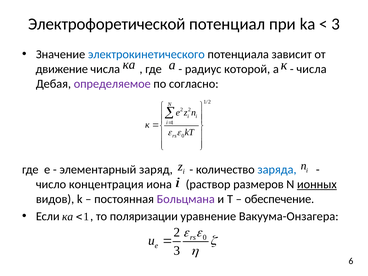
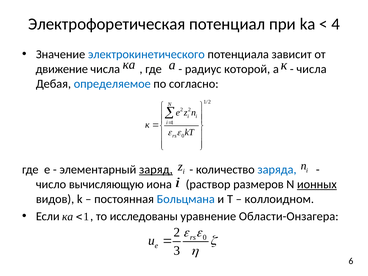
Электрофоретической: Электрофоретической -> Электрофоретическая (107, 24)
3: 3 -> 4 (336, 24)
определяемое colour: purple -> blue (112, 84)
заряд underline: none -> present (156, 170)
концентрация: концентрация -> вычисляющую (106, 184)
Больцмана colour: purple -> blue (186, 199)
обеспечение: обеспечение -> коллоидном (279, 199)
поляризации: поляризации -> исследованы (144, 216)
Вакуума-Онзагера: Вакуума-Онзагера -> Области-Онзагера (289, 216)
